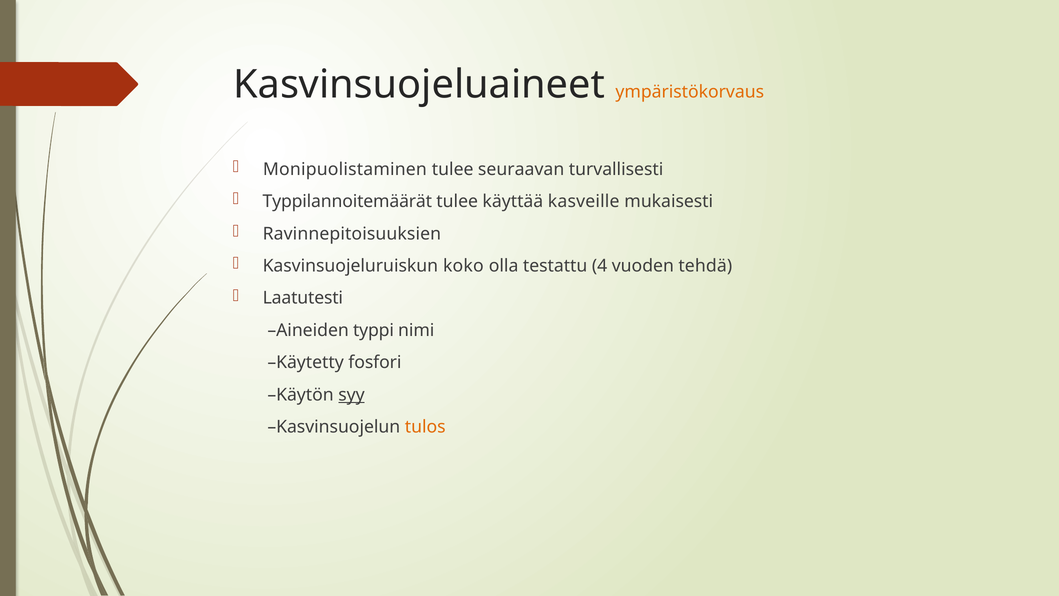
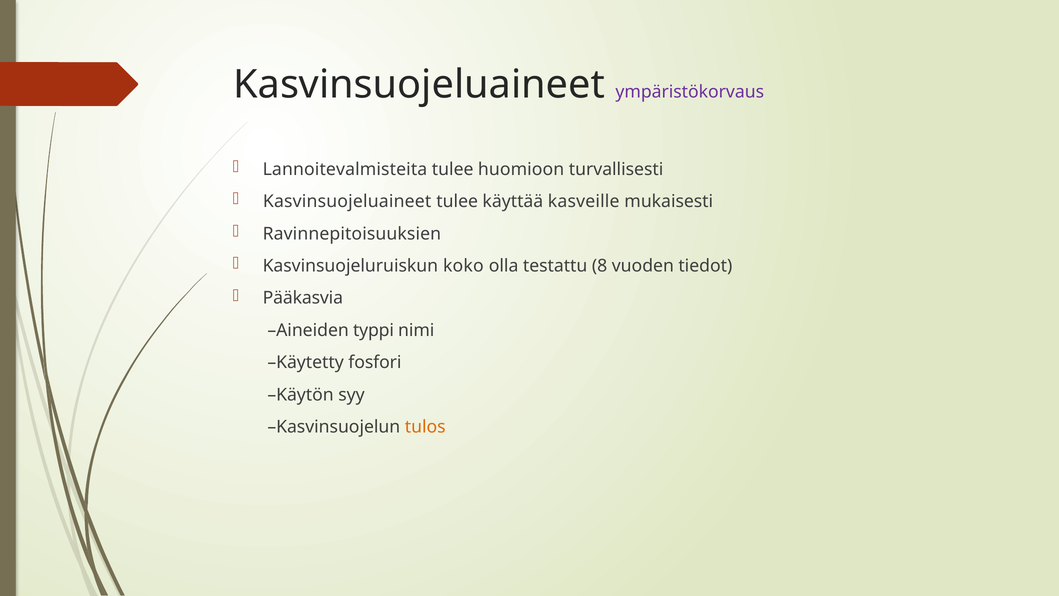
ympäristökorvaus colour: orange -> purple (690, 92)
Monipuolistaminen: Monipuolistaminen -> Lannoitevalmisteita (345, 169)
seuraavan: seuraavan -> huomioon (521, 169)
Typpilannoitemäärät: Typpilannoitemäärät -> Kasvinsuojeluaineet (347, 201)
4: 4 -> 8 (600, 266)
tehdä: tehdä -> tiedot (705, 266)
Laatutesti: Laatutesti -> Pääkasvia (303, 298)
syy underline: present -> none (352, 395)
